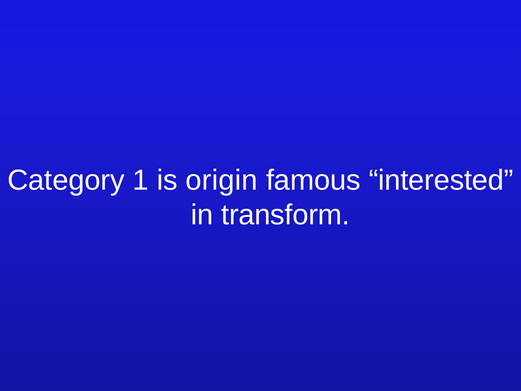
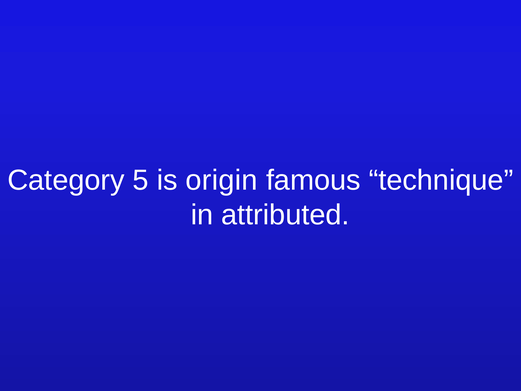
1: 1 -> 5 (141, 180)
interested: interested -> technique (441, 180)
transform: transform -> attributed (285, 215)
